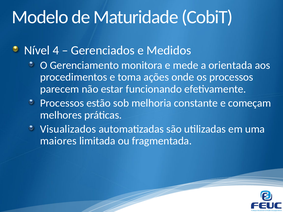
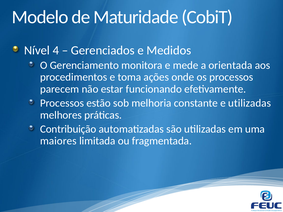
e começam: começam -> utilizadas (250, 103)
Visualizados: Visualizados -> Contribuição (68, 129)
